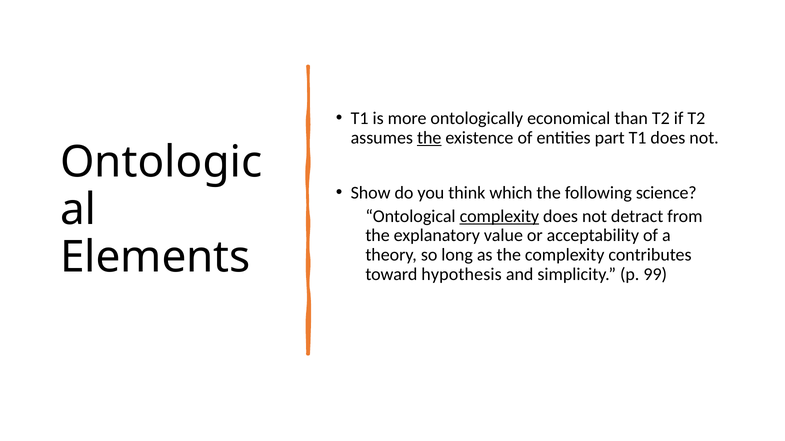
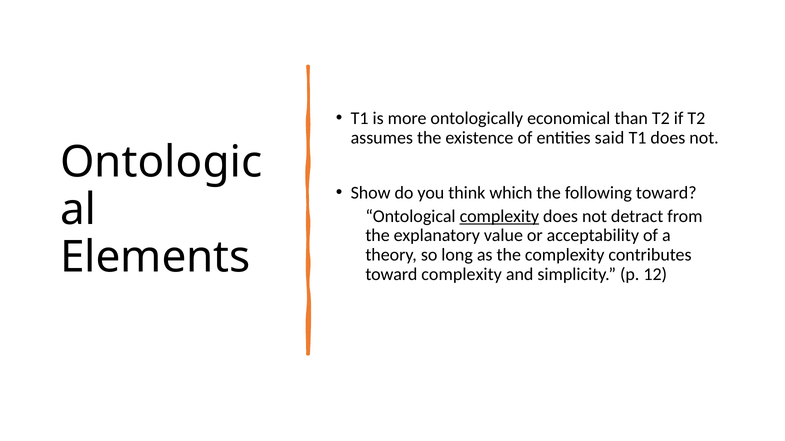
the underline: present -> none (429, 138)
part: part -> said (610, 138)
following science: science -> toward (666, 193)
toward hypothesis: hypothesis -> complexity (462, 275)
99: 99 -> 12 (655, 275)
